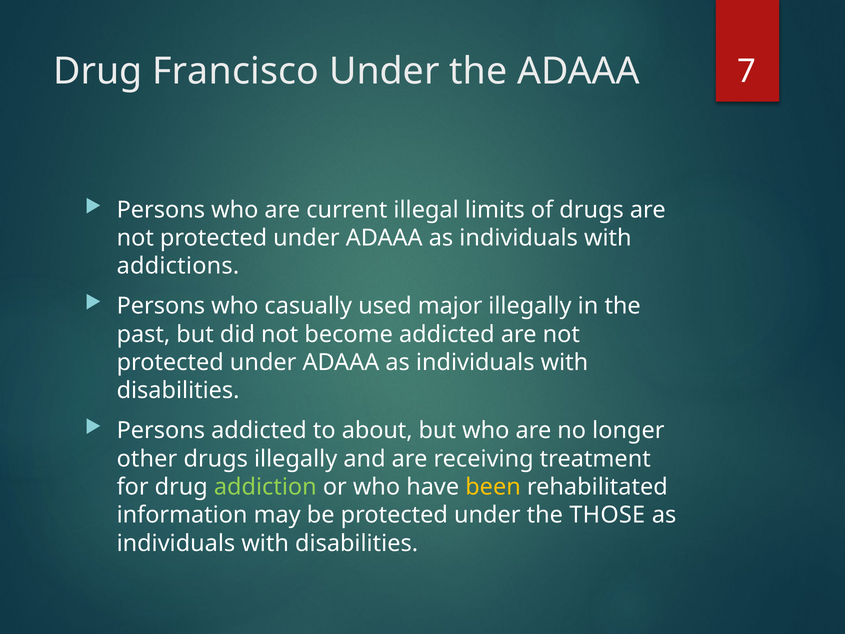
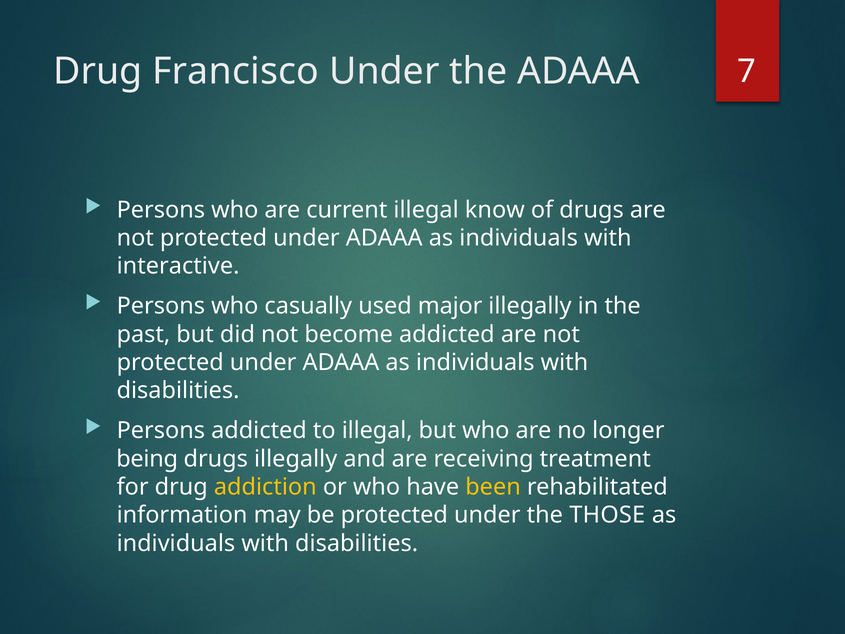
limits: limits -> know (495, 210)
addictions: addictions -> interactive (178, 266)
to about: about -> illegal (377, 430)
other: other -> being (147, 459)
addiction colour: light green -> yellow (265, 487)
